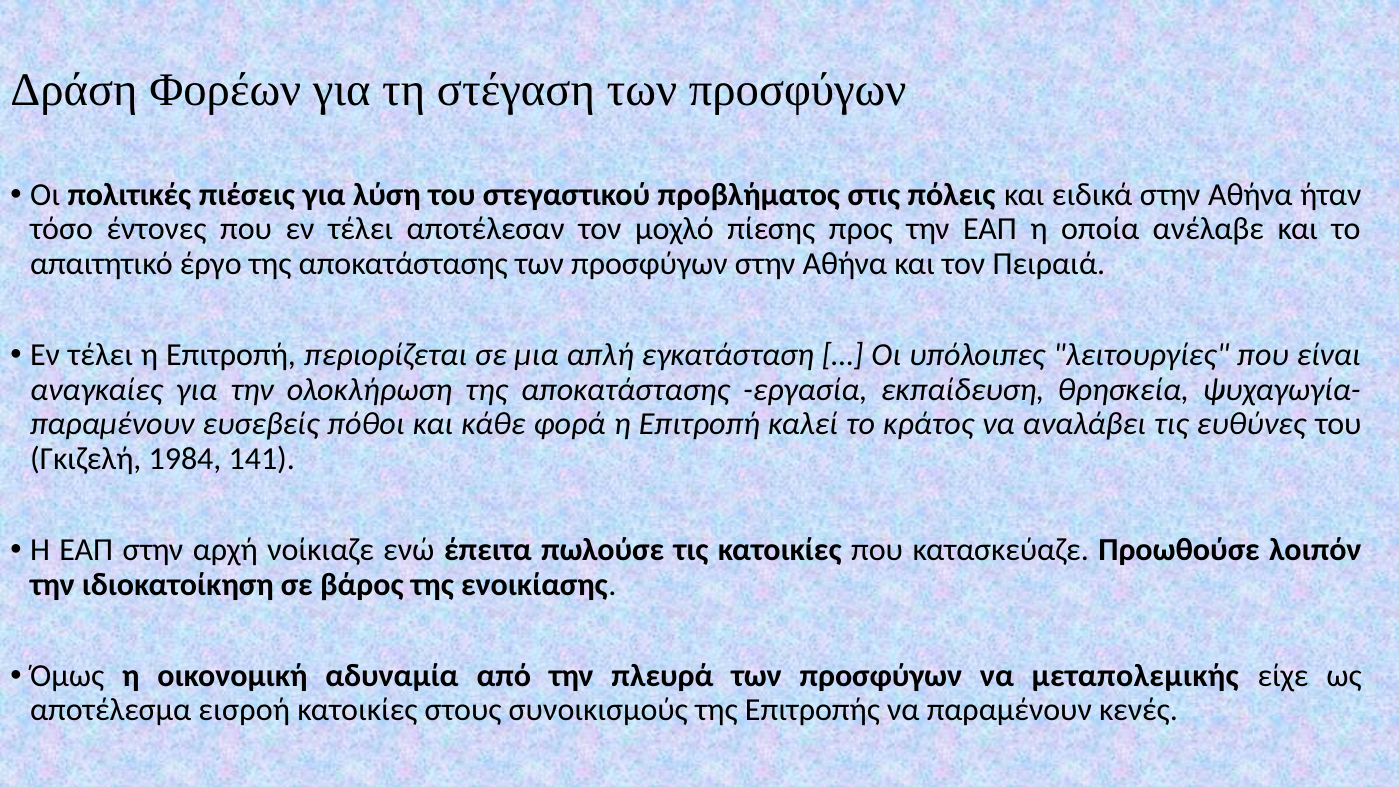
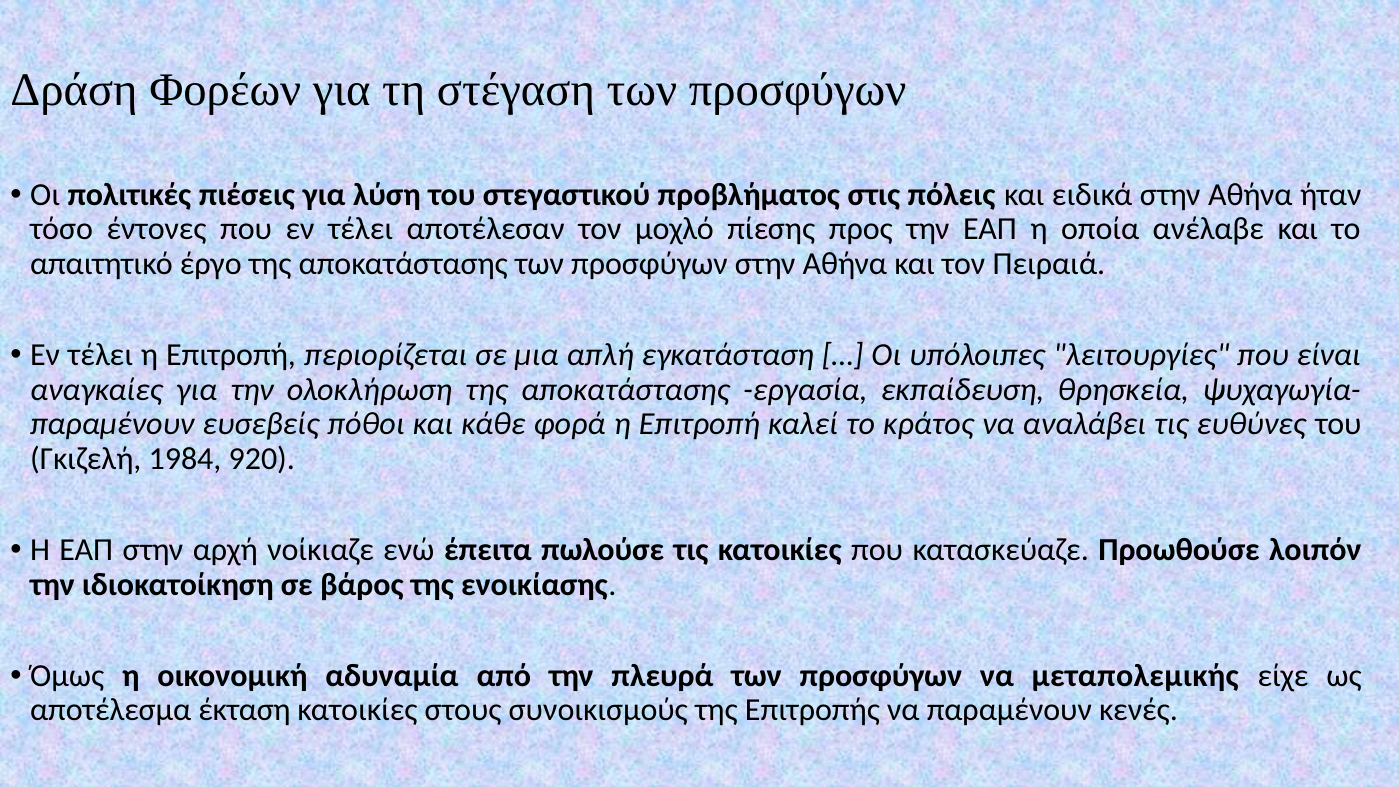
141: 141 -> 920 (262, 459)
εισροή: εισροή -> έκταση (244, 710)
